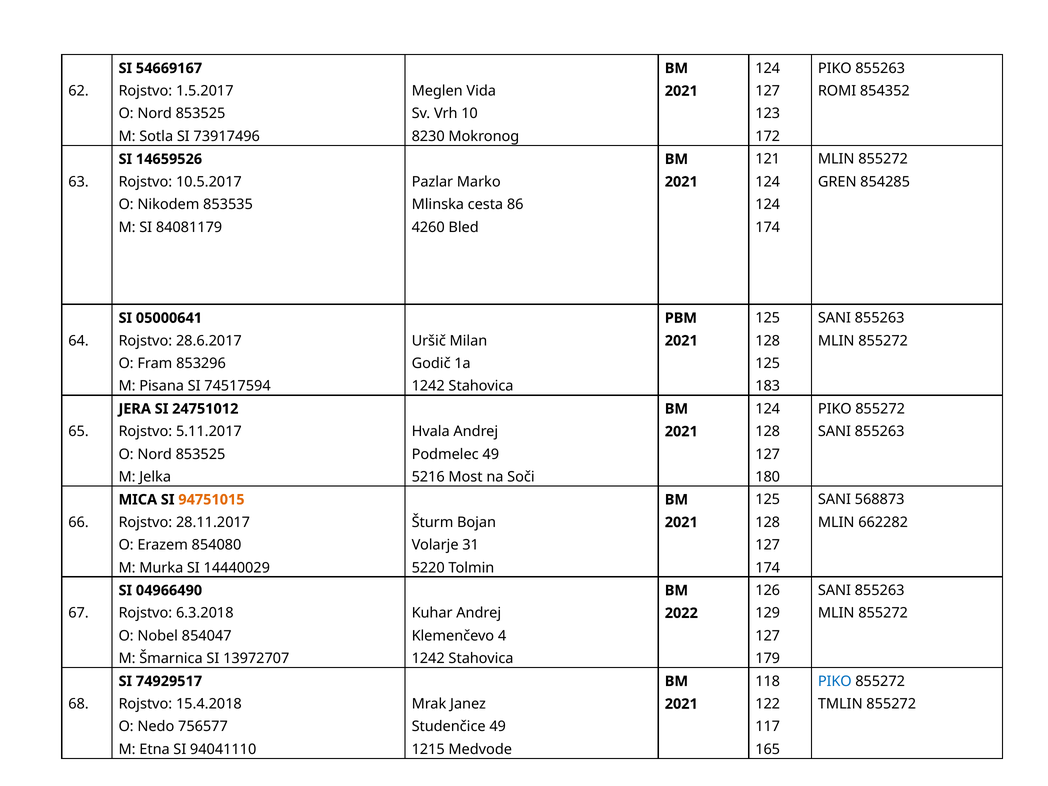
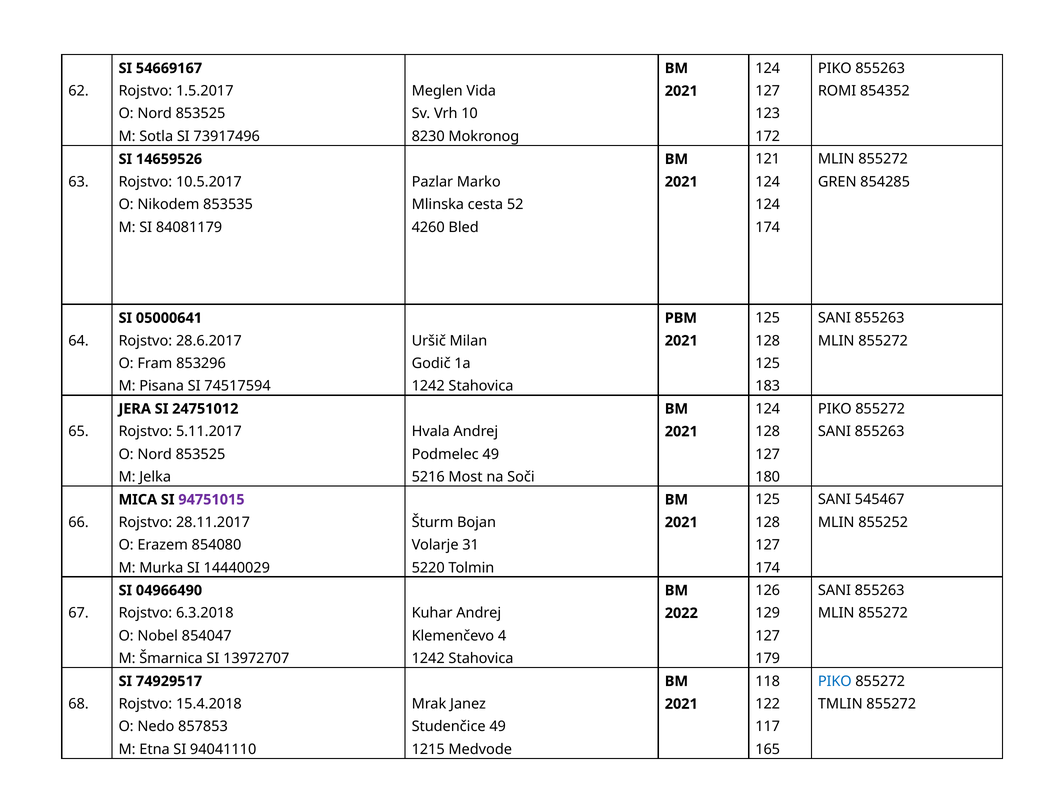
86: 86 -> 52 (515, 205)
568873: 568873 -> 545467 (880, 500)
94751015 colour: orange -> purple (211, 500)
662282: 662282 -> 855252 (883, 522)
756577: 756577 -> 857853 (203, 727)
